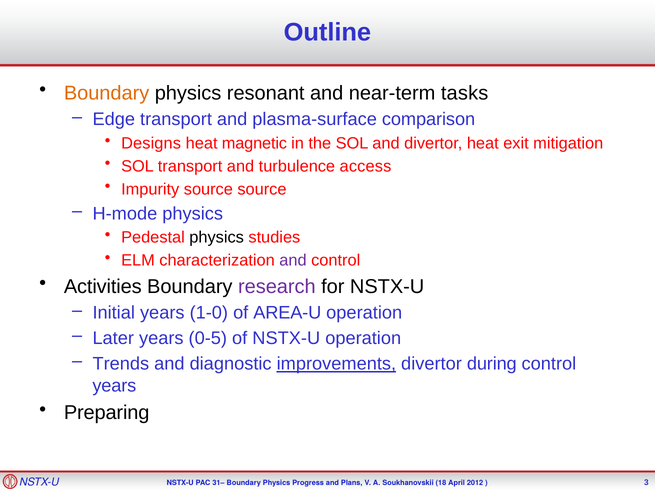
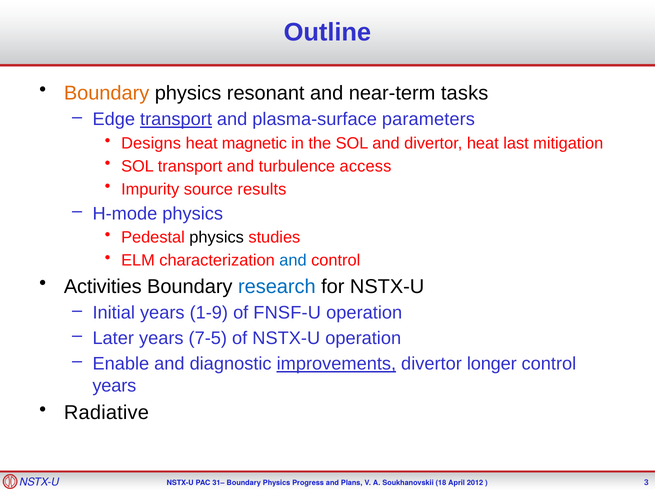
transport underline: none -> present (176, 120)
comparison: comparison -> parameters (428, 120)
exit: exit -> last (516, 143)
source source: source -> results (262, 189)
and colour: purple -> blue (293, 261)
research colour: purple -> blue (277, 287)
1-0: 1-0 -> 1-9 (209, 313)
AREA-U: AREA-U -> FNSF-U (287, 313)
0-5: 0-5 -> 7-5 (208, 339)
Trends: Trends -> Enable (121, 364)
during: during -> longer (492, 364)
Preparing: Preparing -> Radiative (106, 413)
